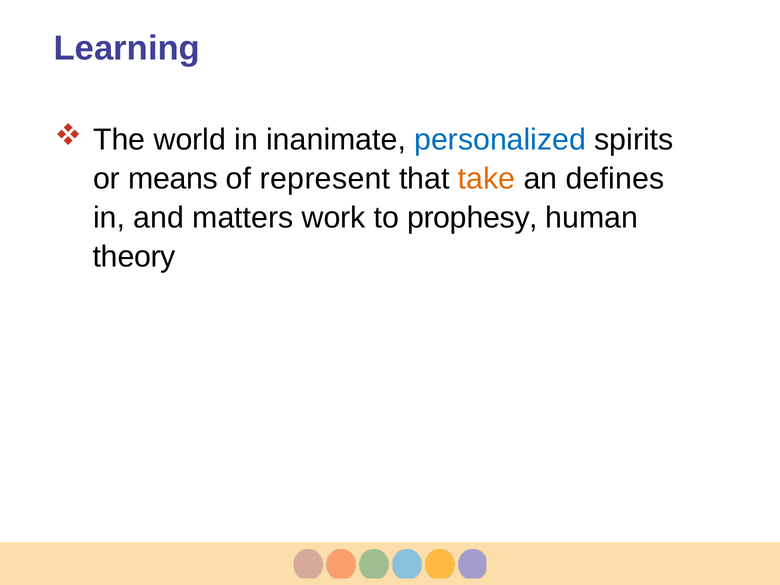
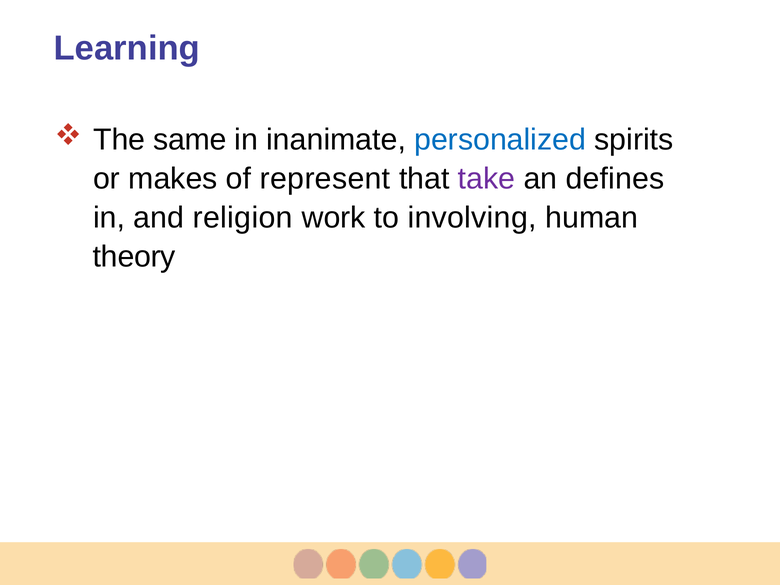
world: world -> same (190, 140)
means: means -> makes (173, 179)
take colour: orange -> purple (487, 179)
matters: matters -> religion (243, 218)
prophesy: prophesy -> involving (472, 218)
